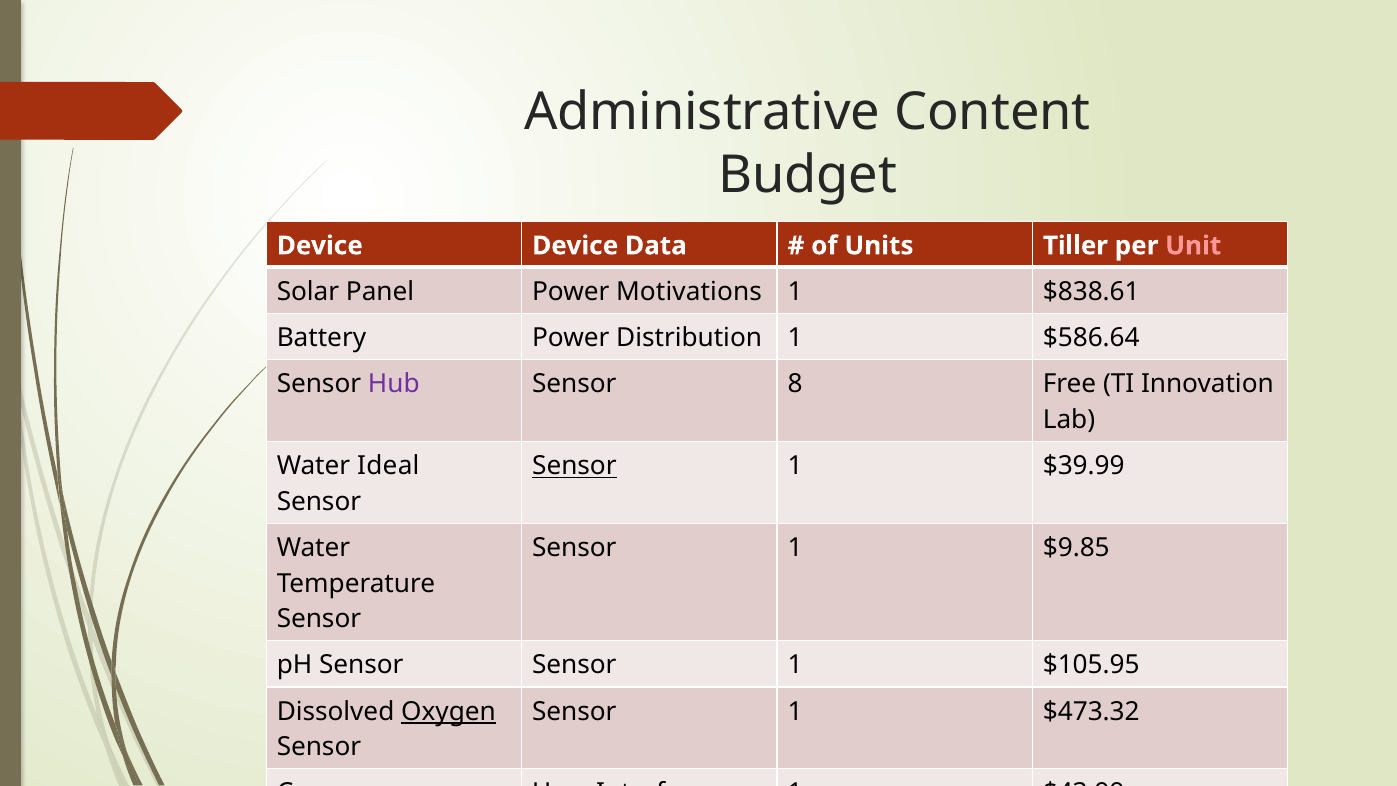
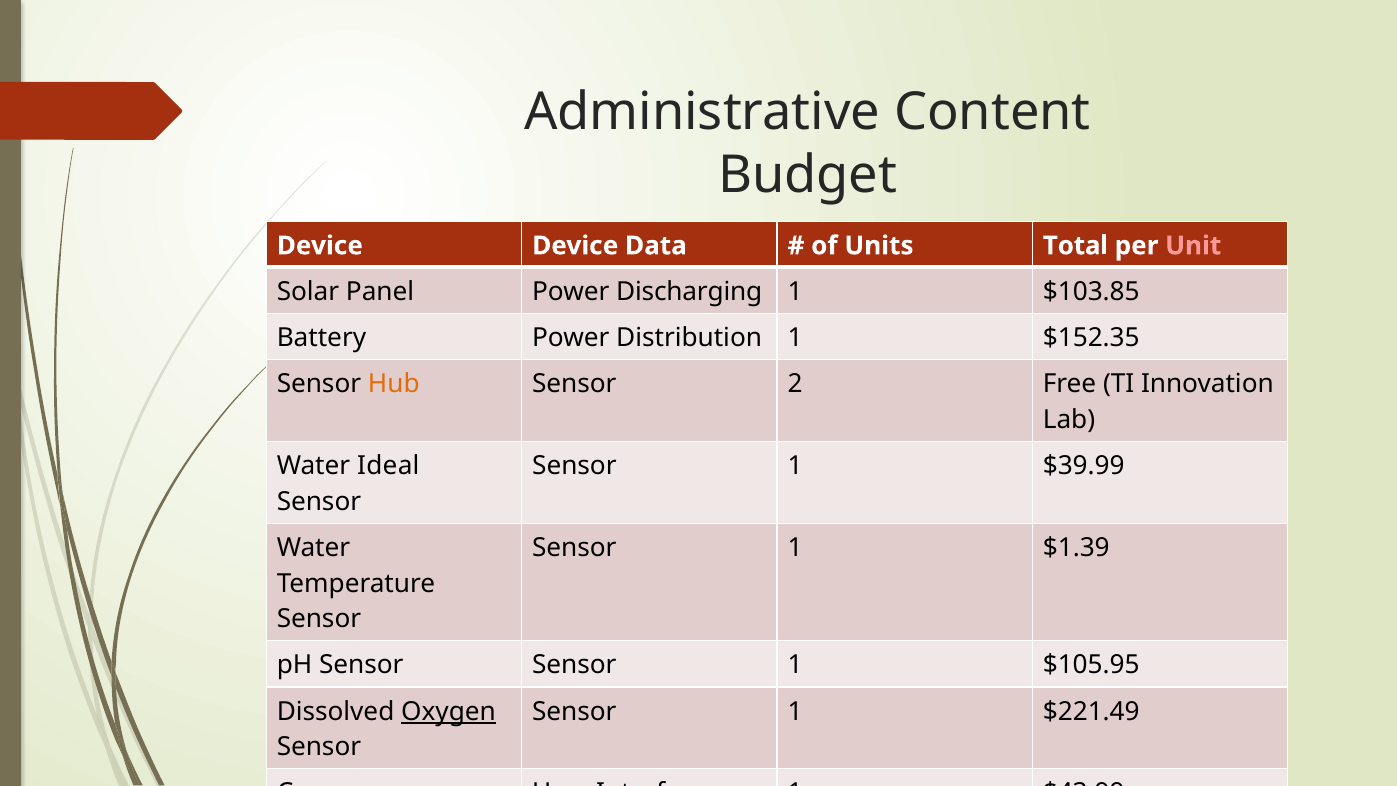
Tiller: Tiller -> Total (1075, 246)
Motivations: Motivations -> Discharging (689, 292)
$838.61: $838.61 -> $103.85 (1091, 292)
$586.64: $586.64 -> $152.35 (1091, 338)
Hub colour: purple -> orange (394, 384)
8: 8 -> 2 (795, 384)
Sensor underline: present -> none (574, 466)
$9.85: $9.85 -> $1.39 (1076, 548)
$473.32: $473.32 -> $221.49 (1091, 711)
